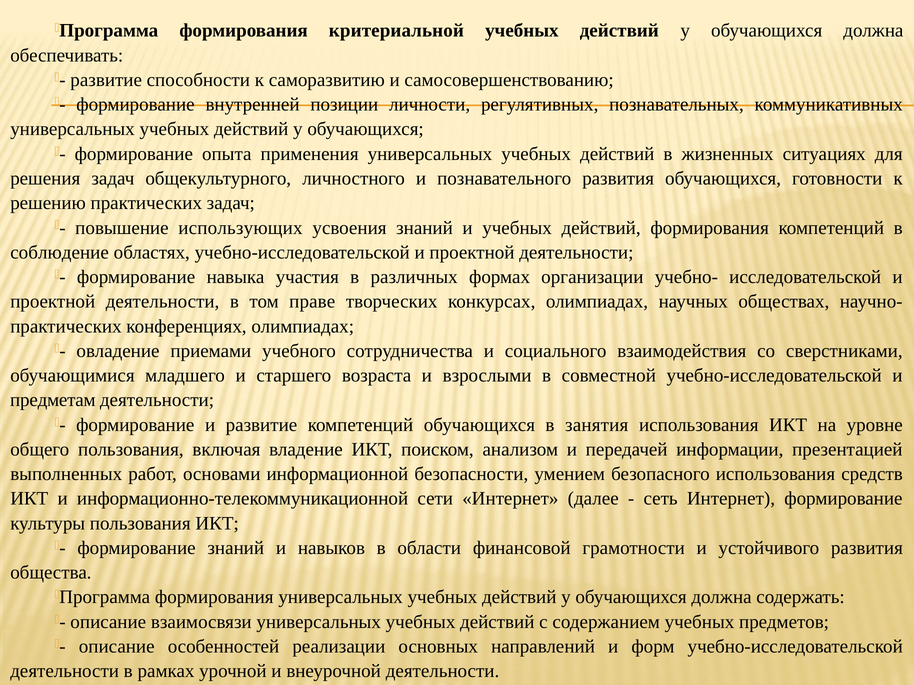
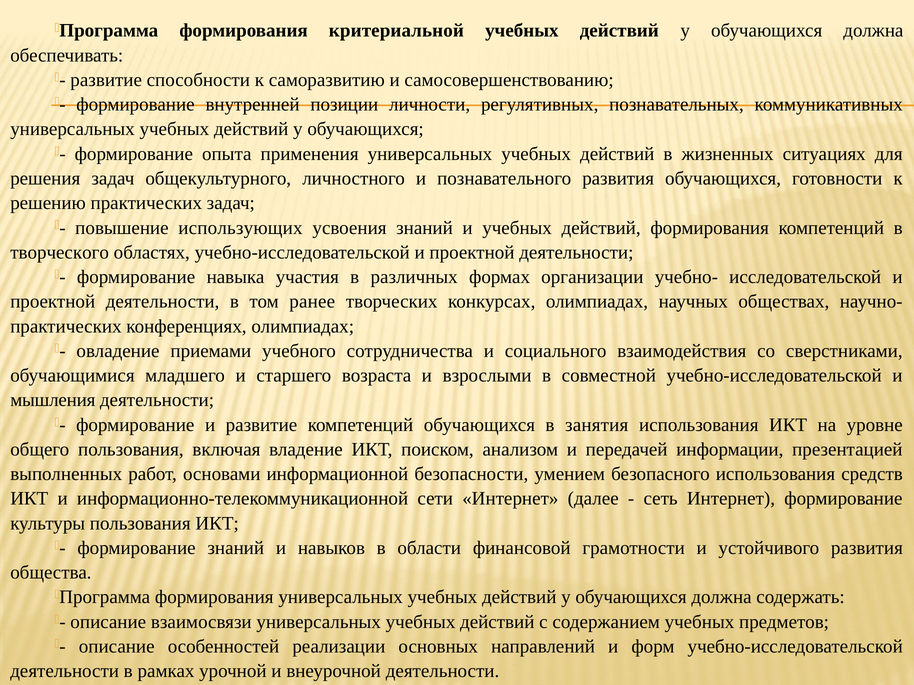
соблюдение: соблюдение -> творческого (60, 253)
праве: праве -> ранее (312, 302)
предметам: предметам -> мышления (53, 400)
